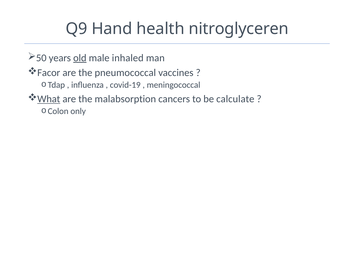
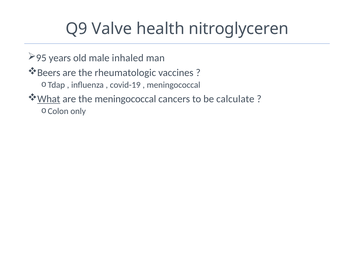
Hand: Hand -> Valve (112, 29)
50: 50 -> 95 (41, 58)
old underline: present -> none (80, 58)
Facor: Facor -> Beers (49, 73)
pneumococcal: pneumococcal -> rheumatologic (125, 73)
the malabsorption: malabsorption -> meningococcal (125, 99)
